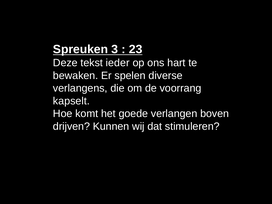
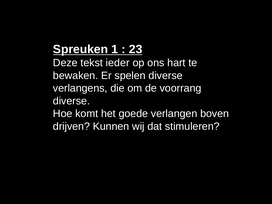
3: 3 -> 1 (115, 49)
kapselt: kapselt -> diverse (71, 101)
